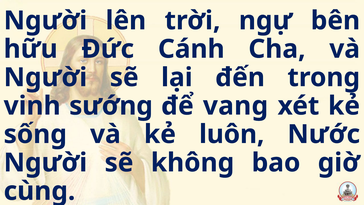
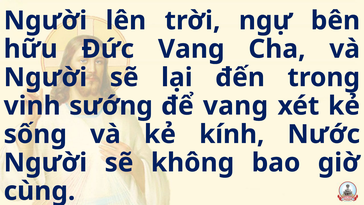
Đức Cánh: Cánh -> Vang (191, 49)
luôn: luôn -> kính (232, 134)
